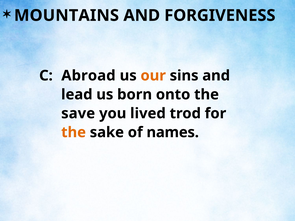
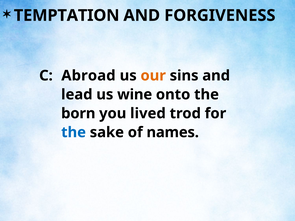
MOUNTAINS: MOUNTAINS -> TEMPTATION (67, 15)
born: born -> wine (135, 95)
save: save -> born (78, 114)
the colour: orange -> blue (74, 132)
